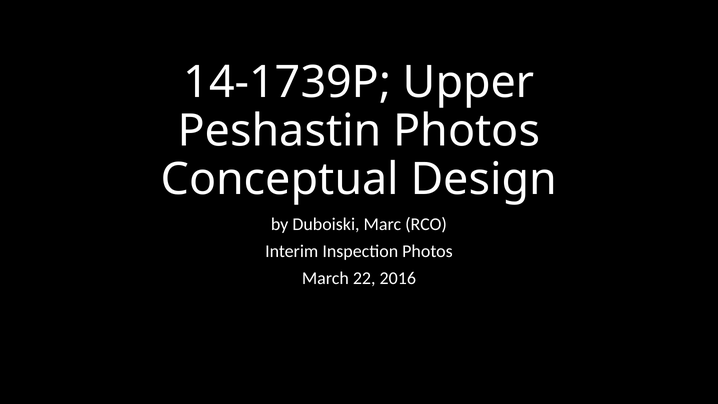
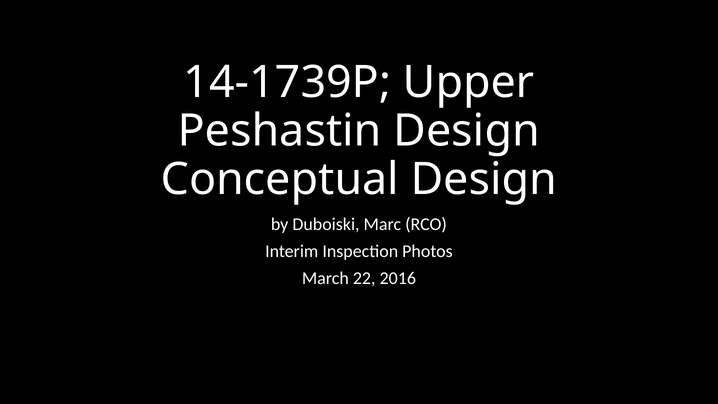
Peshastin Photos: Photos -> Design (467, 131)
